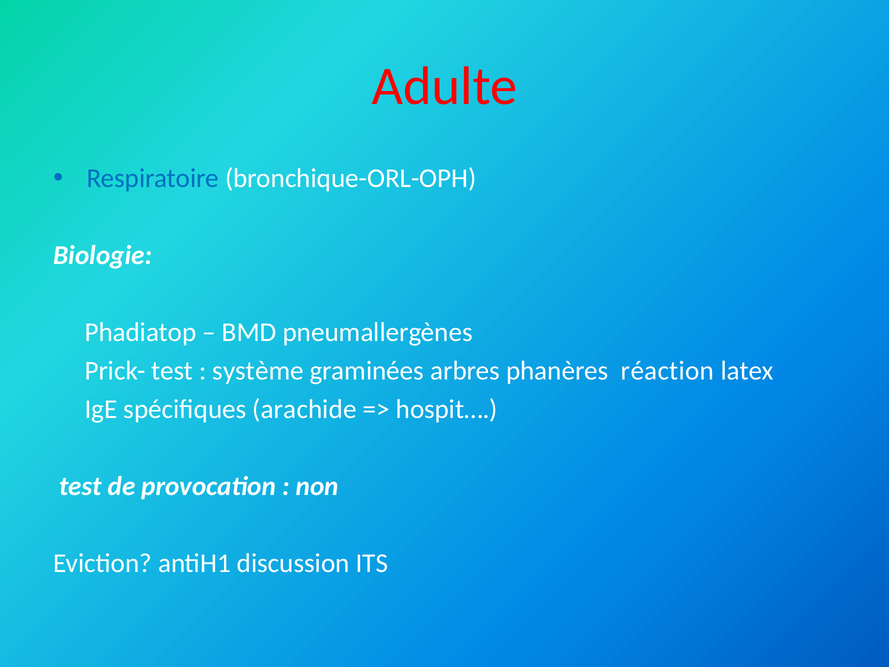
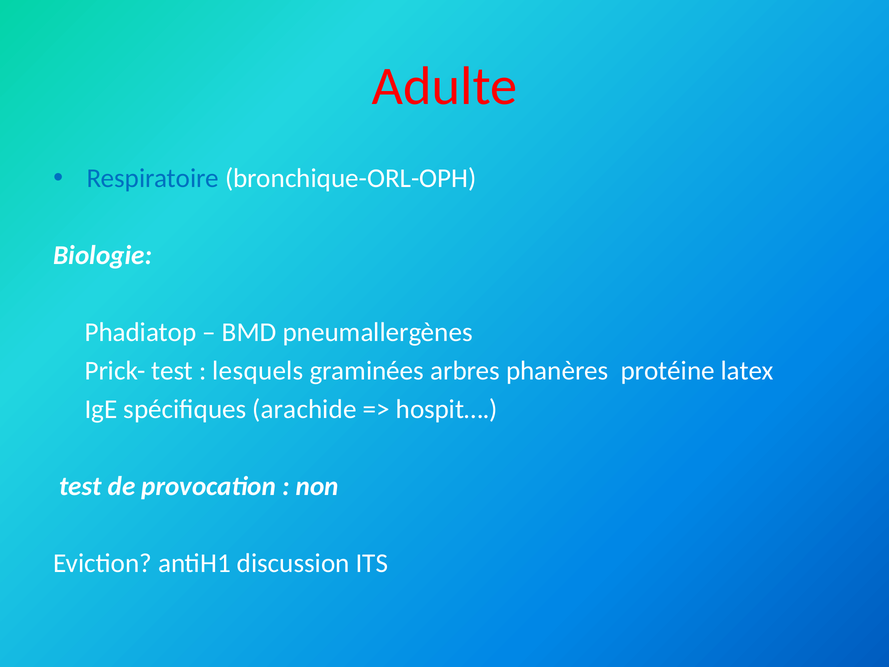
système: système -> lesquels (258, 371)
réaction: réaction -> protéine (668, 371)
